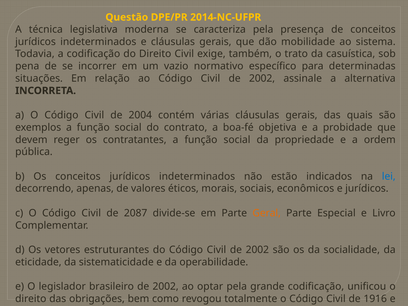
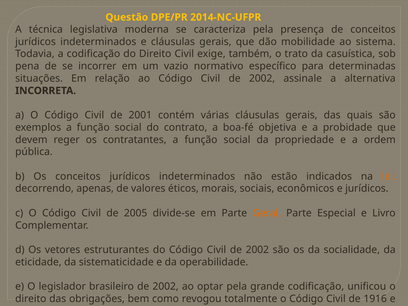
2004: 2004 -> 2001 (140, 115)
lei colour: blue -> orange (389, 176)
2087: 2087 -> 2005 (136, 213)
